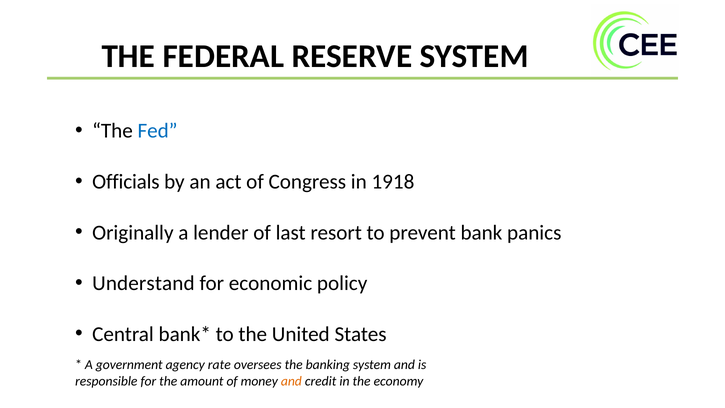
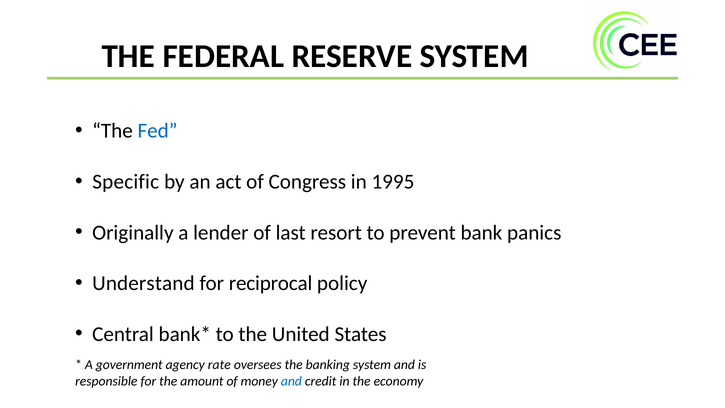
Officials: Officials -> Specific (126, 182)
1918: 1918 -> 1995 (393, 182)
economic: economic -> reciprocal (271, 283)
and colour: orange -> blue (291, 381)
